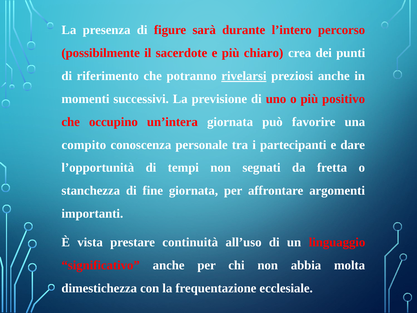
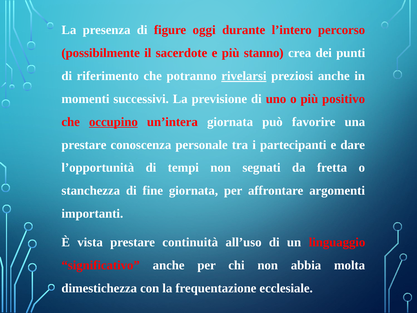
sarà: sarà -> oggi (204, 30)
chiaro: chiaro -> stanno (264, 53)
occupino underline: none -> present (113, 122)
compito: compito -> prestare (84, 145)
